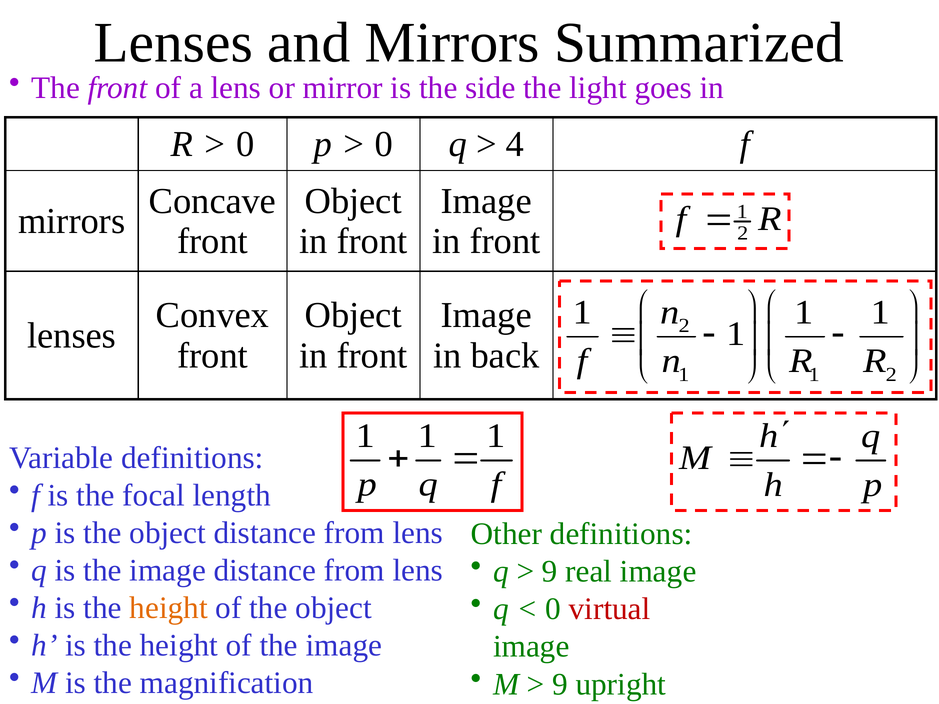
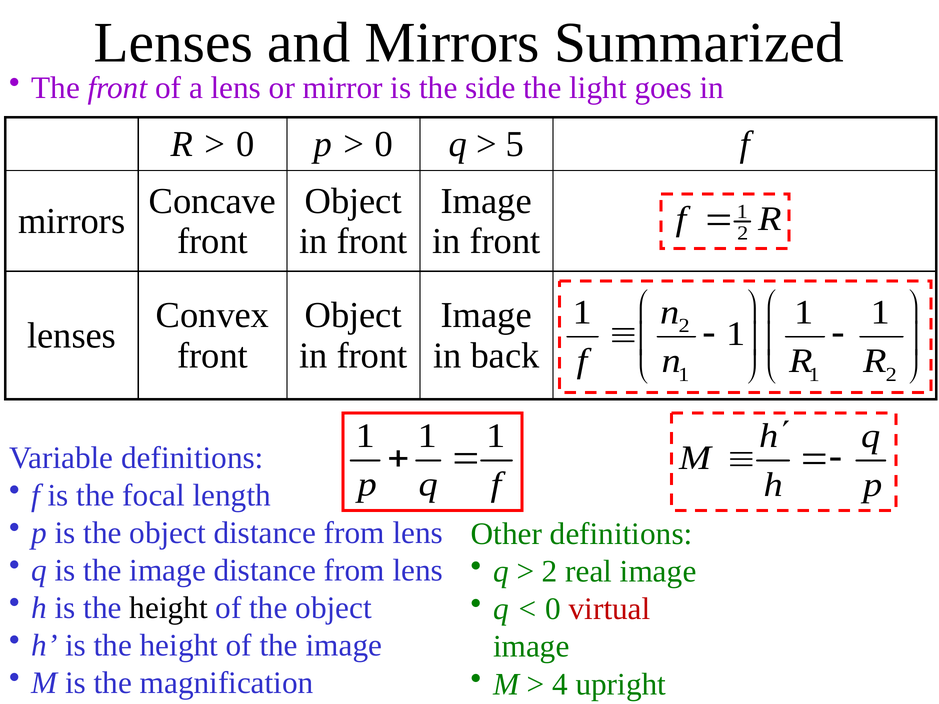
4: 4 -> 5 (515, 144)
9: 9 -> 2 (550, 572)
height colour: orange -> black (169, 608)
9: 9 -> 4 (560, 684)
